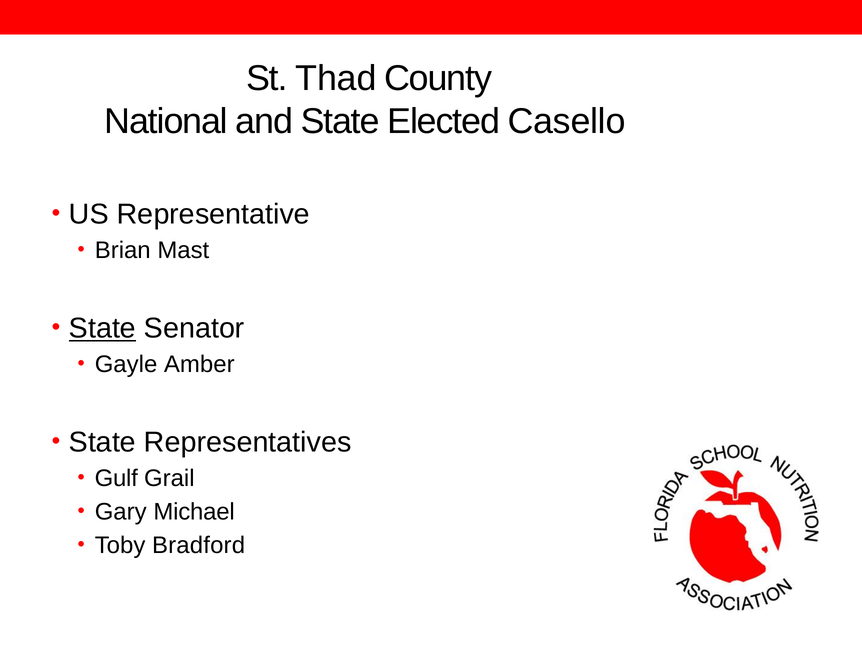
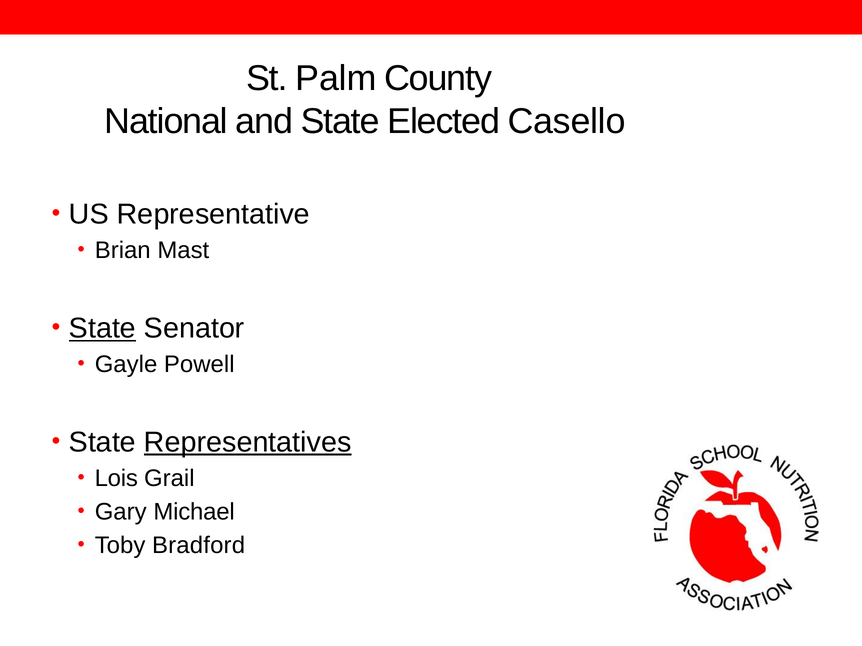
Thad: Thad -> Palm (336, 79)
Amber: Amber -> Powell (199, 365)
Representatives underline: none -> present (248, 443)
Gulf: Gulf -> Lois (116, 479)
